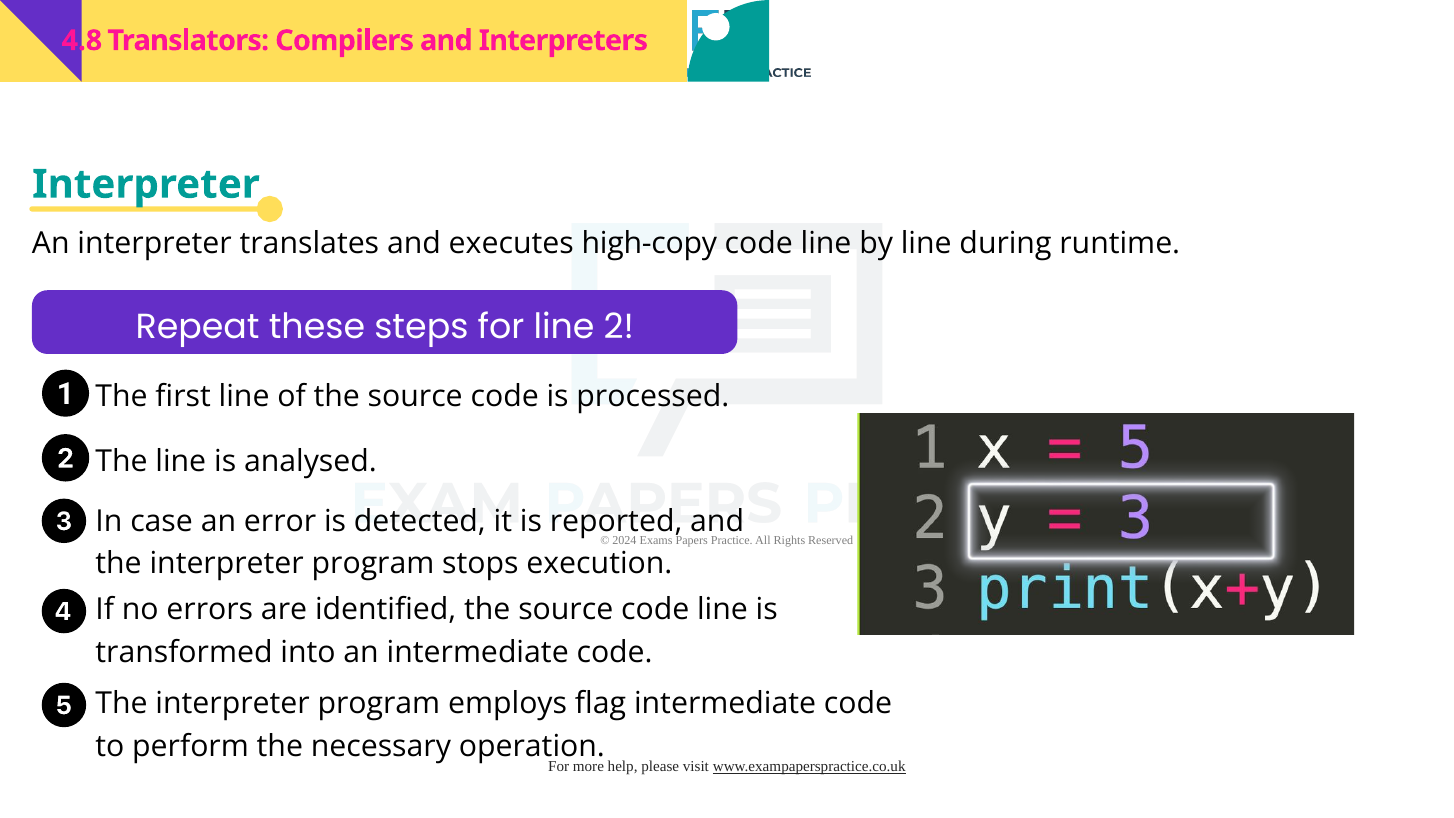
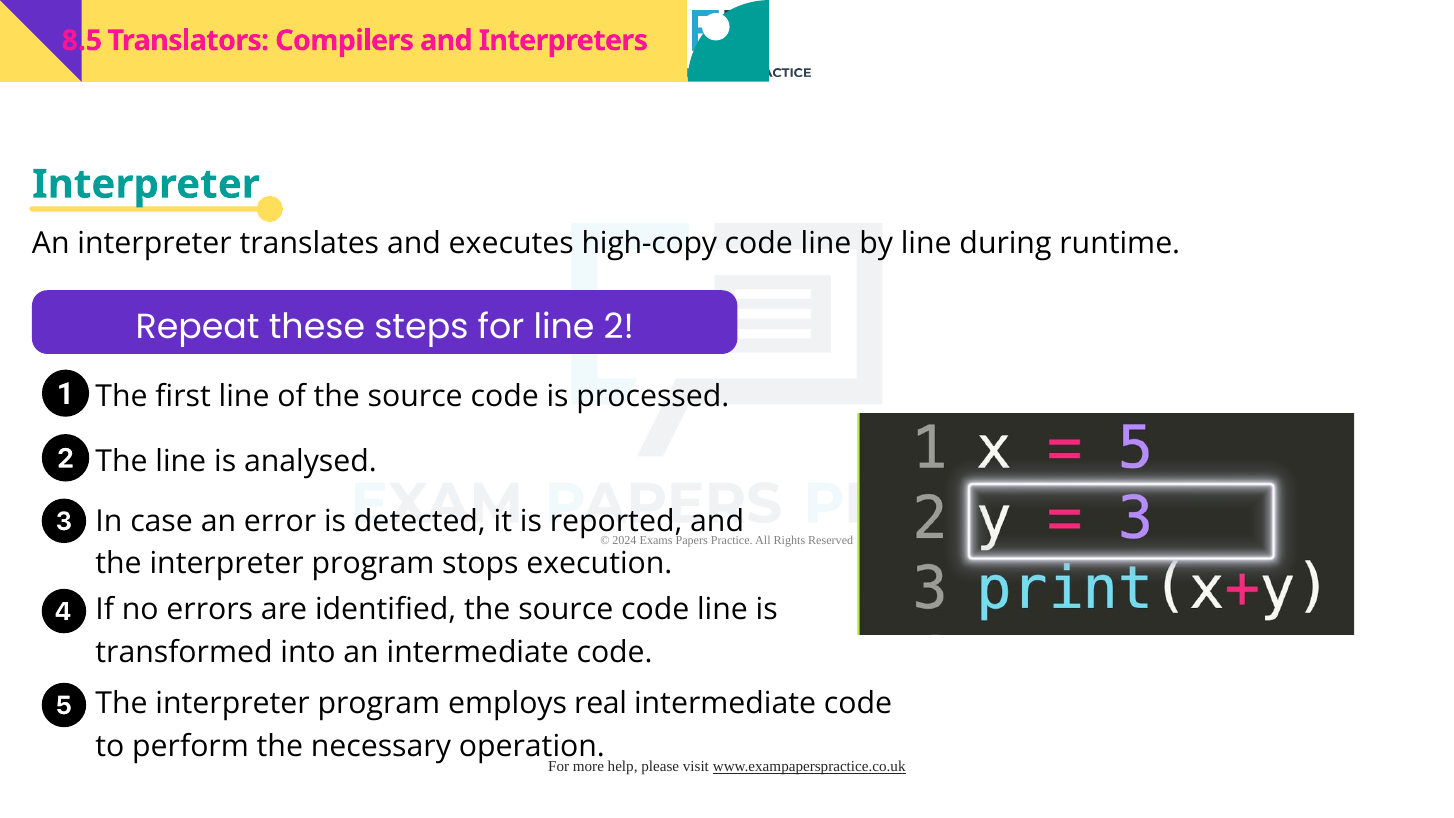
4.8: 4.8 -> 8.5 (82, 41)
flag: flag -> real (601, 704)
